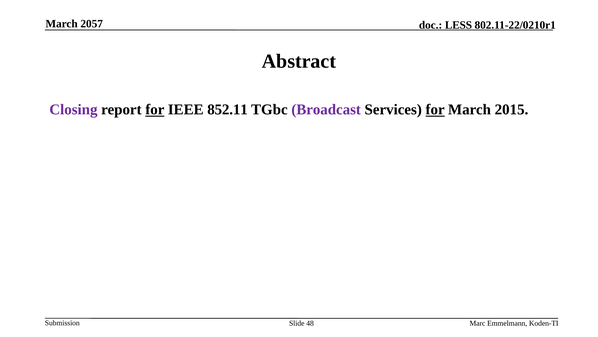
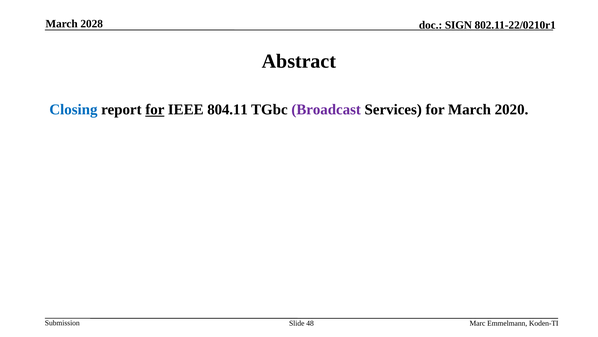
2057: 2057 -> 2028 (92, 24)
LESS: LESS -> SIGN (458, 25)
Closing colour: purple -> blue (73, 109)
852.11: 852.11 -> 804.11 (228, 109)
for underline: present -> none (435, 109)
2015: 2015 -> 2020 (512, 109)
